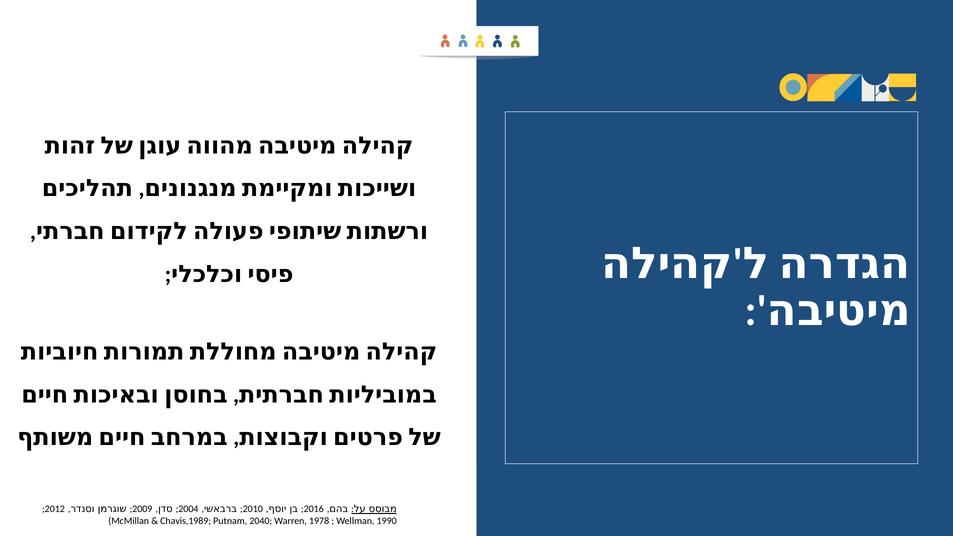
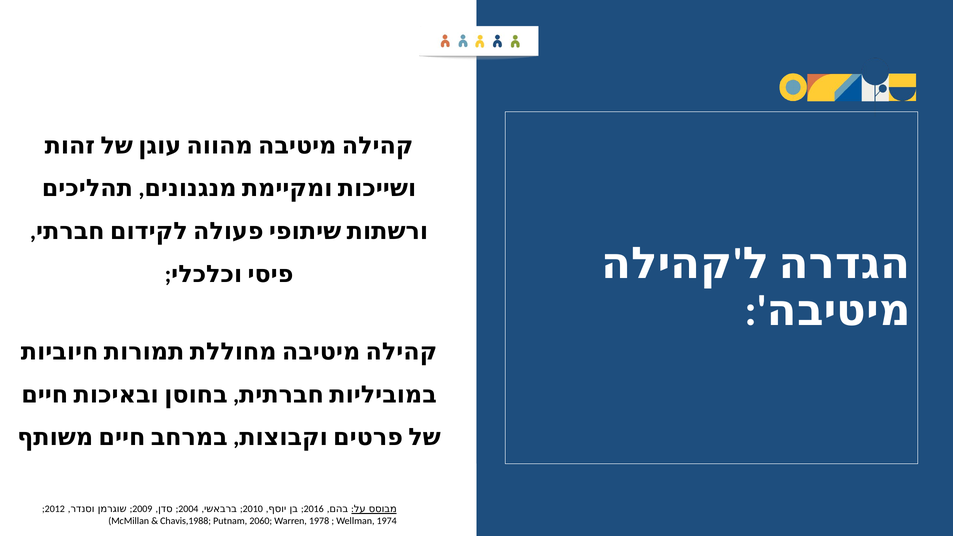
Chavis,1989: Chavis,1989 -> Chavis,1988 (186, 521)
2040: 2040 -> 2060 (261, 521)
1990: 1990 -> 1974 (387, 521)
